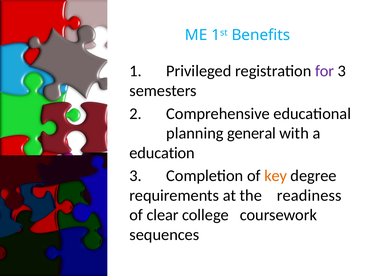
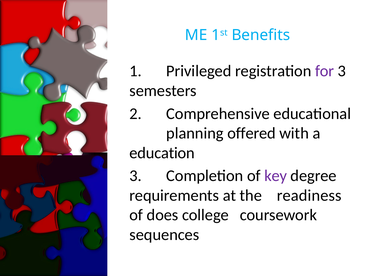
general: general -> offered (251, 133)
key colour: orange -> purple (276, 176)
clear: clear -> does (163, 215)
